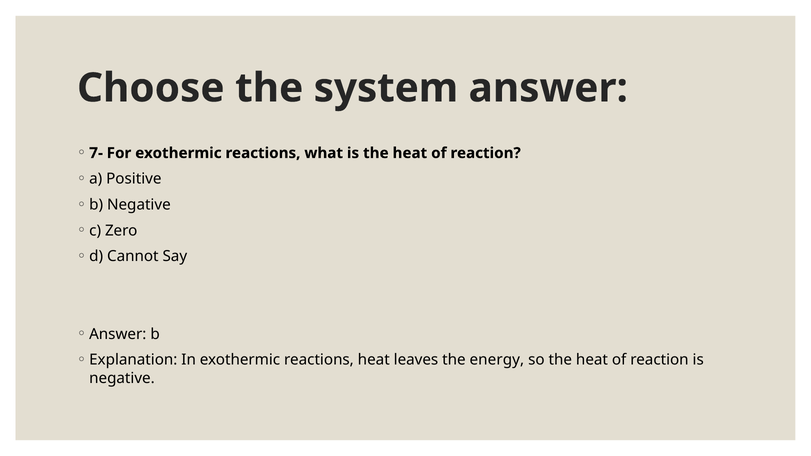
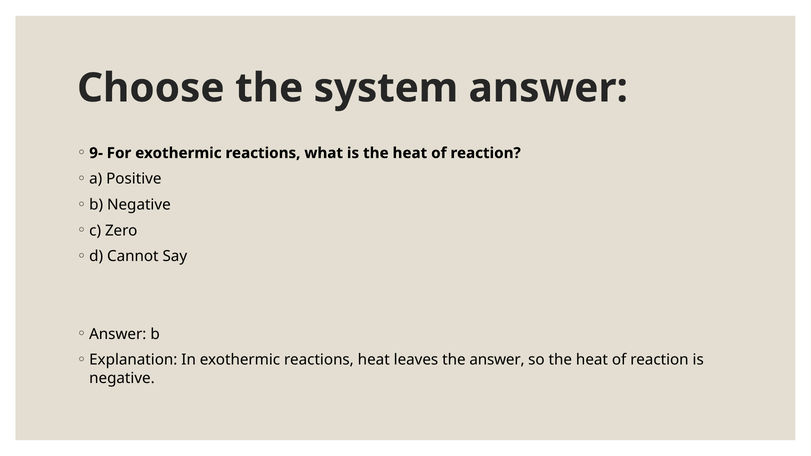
7-: 7- -> 9- (96, 153)
the energy: energy -> answer (497, 360)
